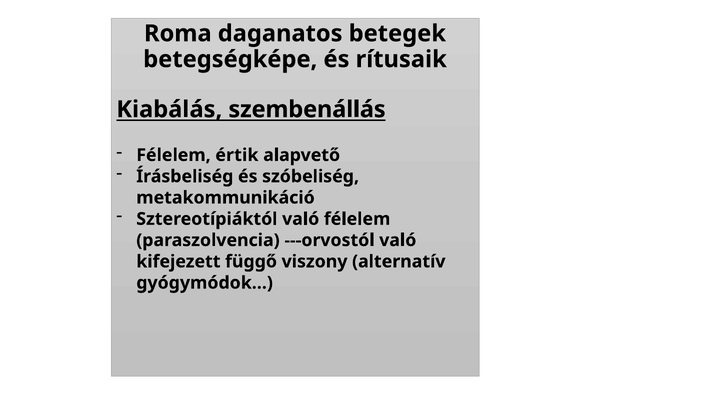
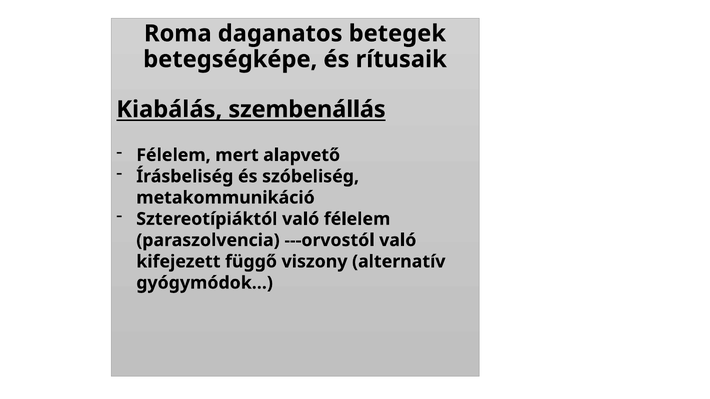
értik: értik -> mert (237, 155)
